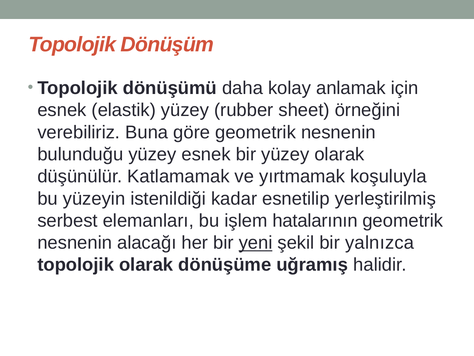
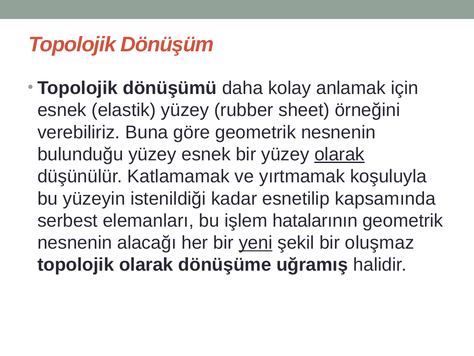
olarak underline: none -> present (339, 154)
yerleştirilmiş: yerleştirilmiş -> kapsamında (385, 198)
yalnızca: yalnızca -> oluşmaz (380, 242)
